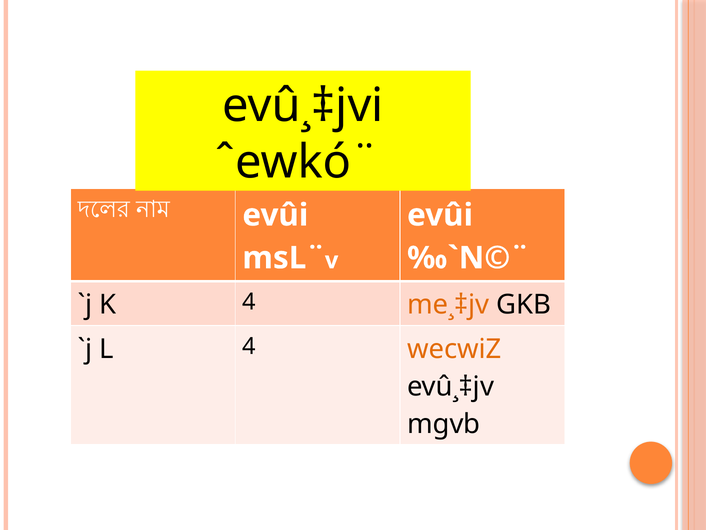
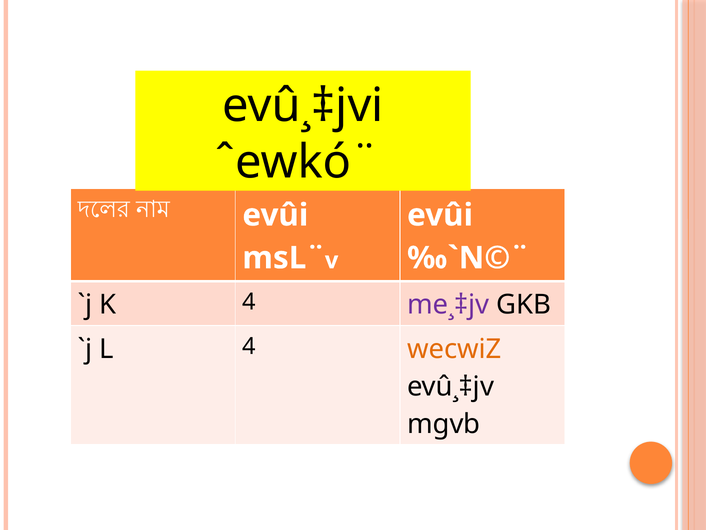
me¸‡jv colour: orange -> purple (448, 305)
